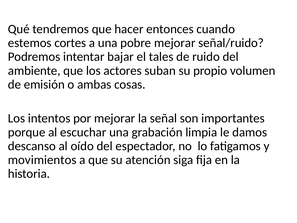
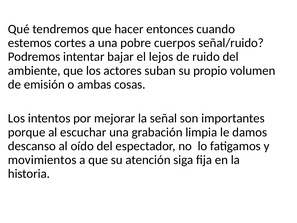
pobre mejorar: mejorar -> cuerpos (175, 43)
tales: tales -> lejos (161, 57)
